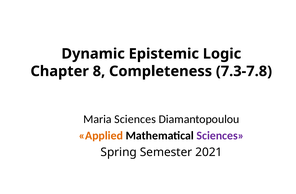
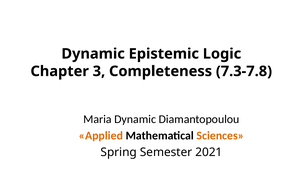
8: 8 -> 3 (99, 71)
Maria Sciences: Sciences -> Dynamic (135, 119)
Sciences colour: purple -> orange (220, 136)
